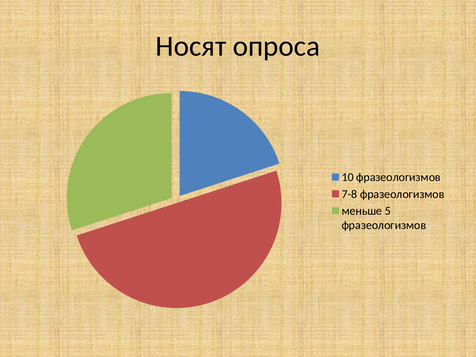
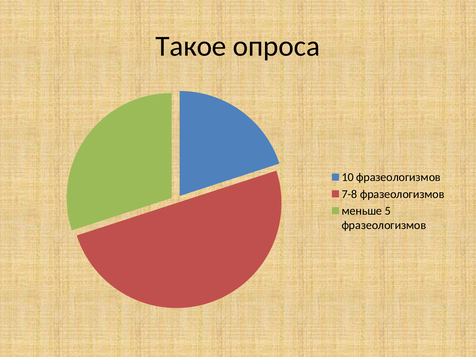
Носят: Носят -> Такое (191, 46)
